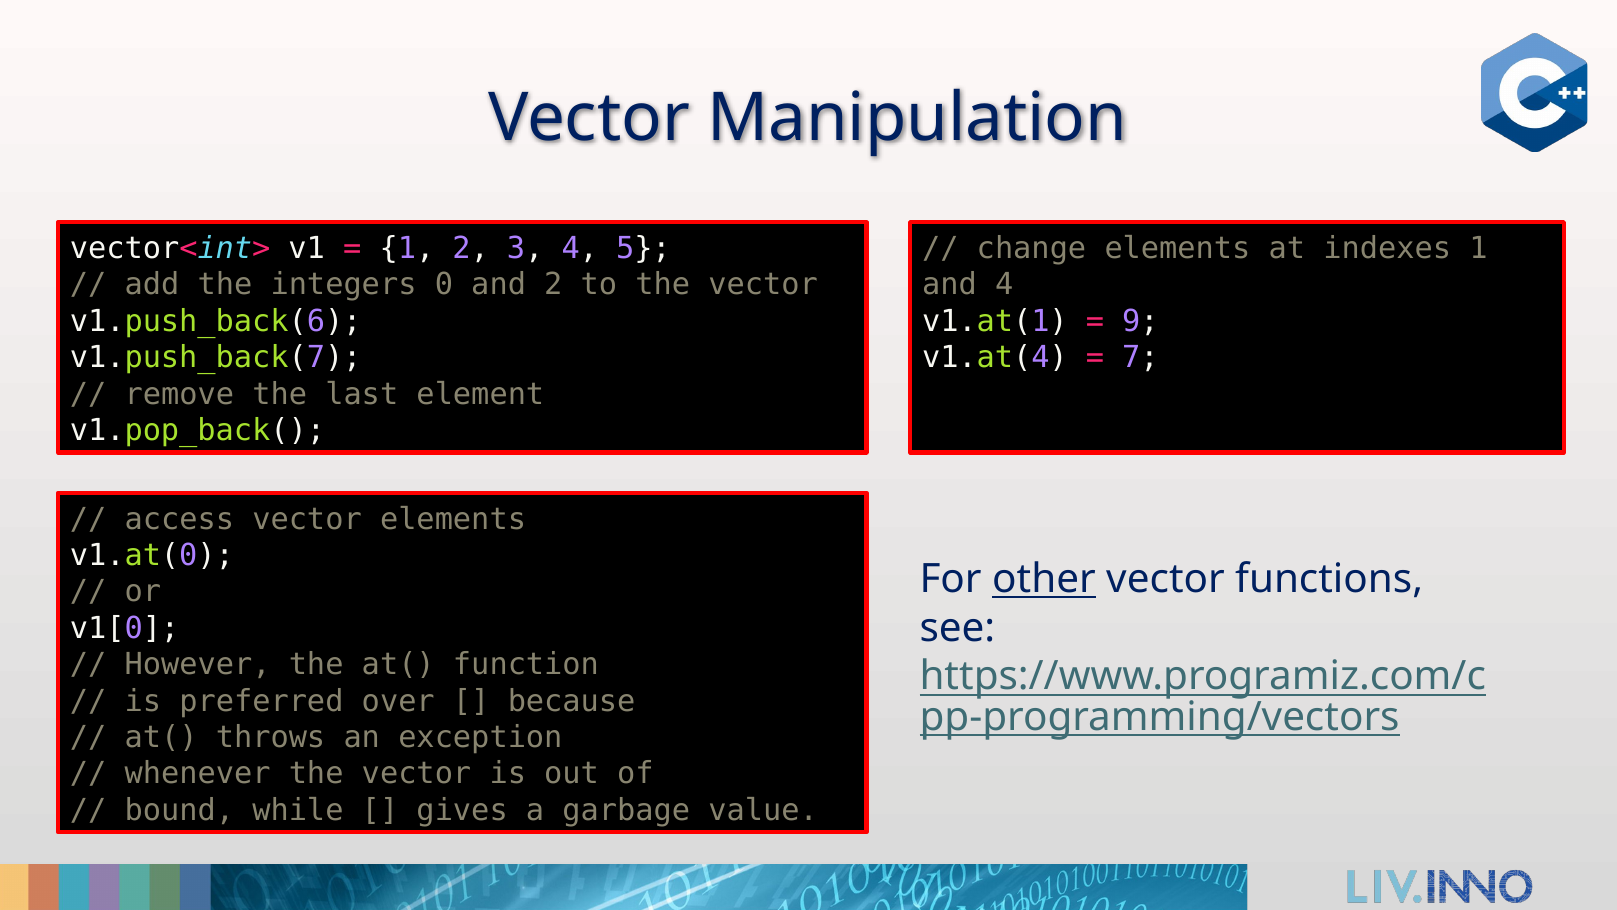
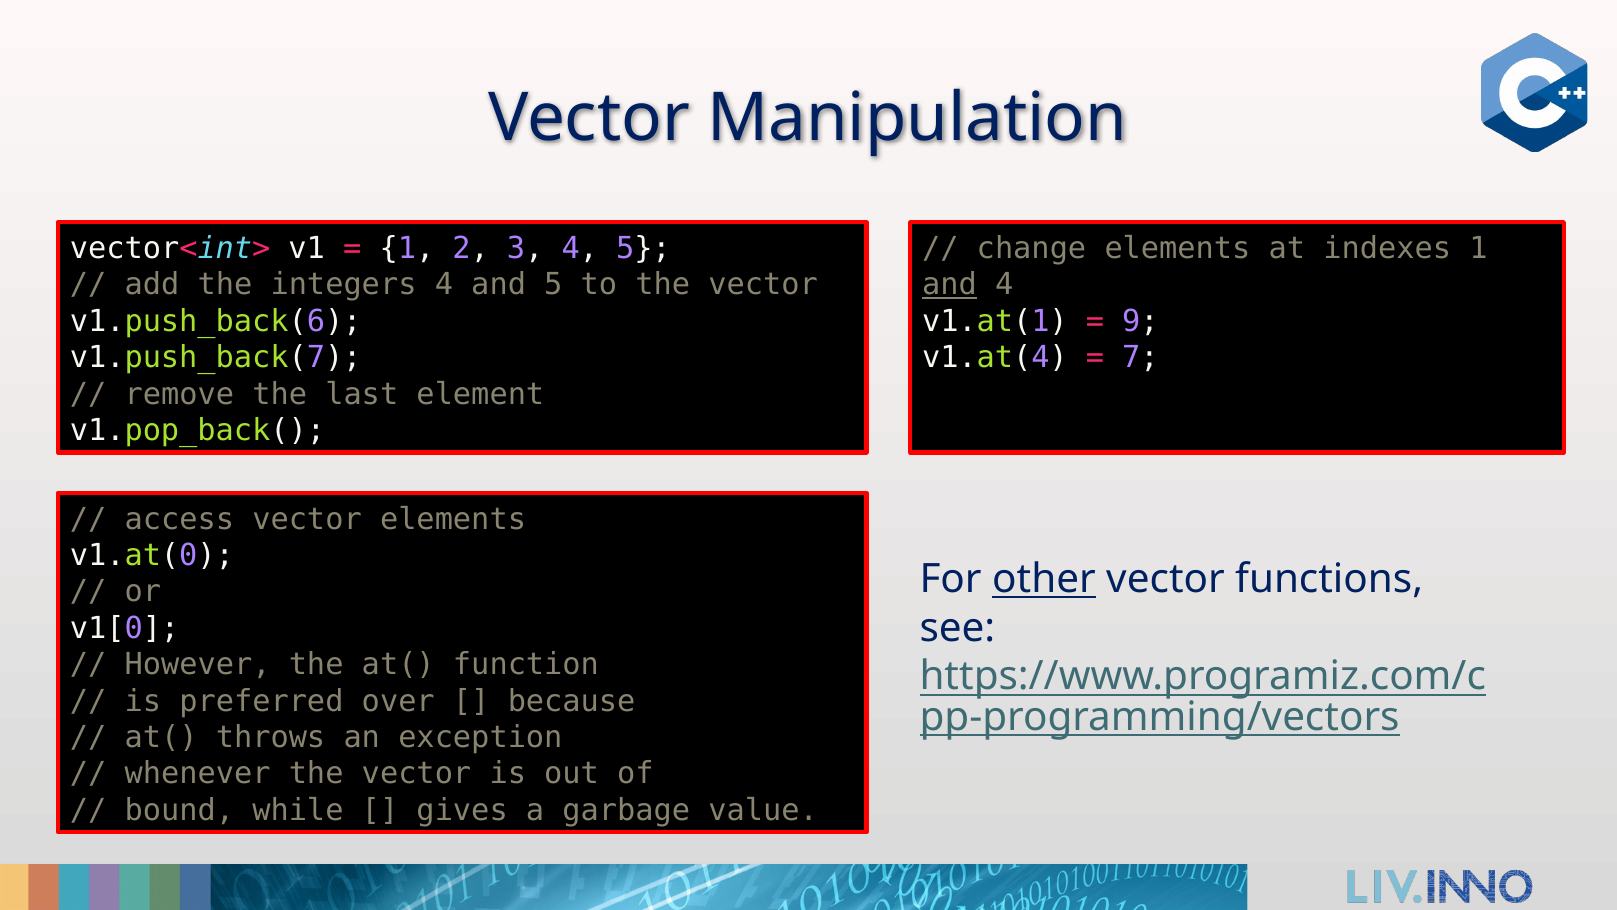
integers 0: 0 -> 4 (444, 285)
and 2: 2 -> 5 (553, 285)
and underline: none -> present (949, 285)
